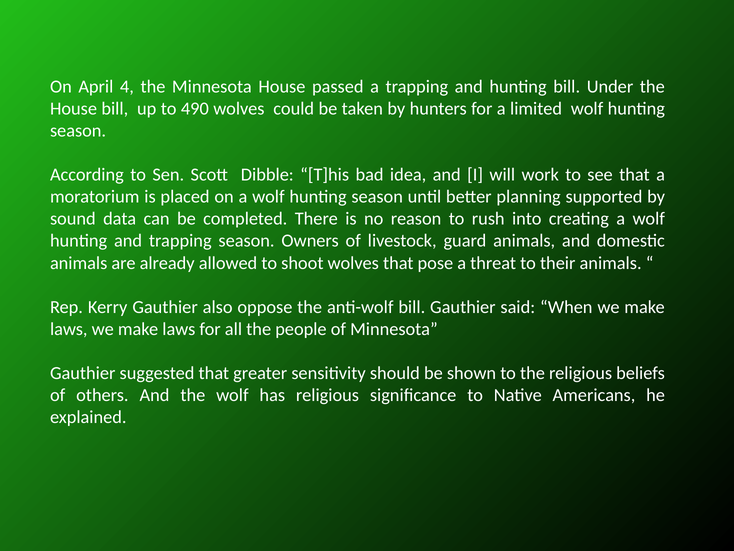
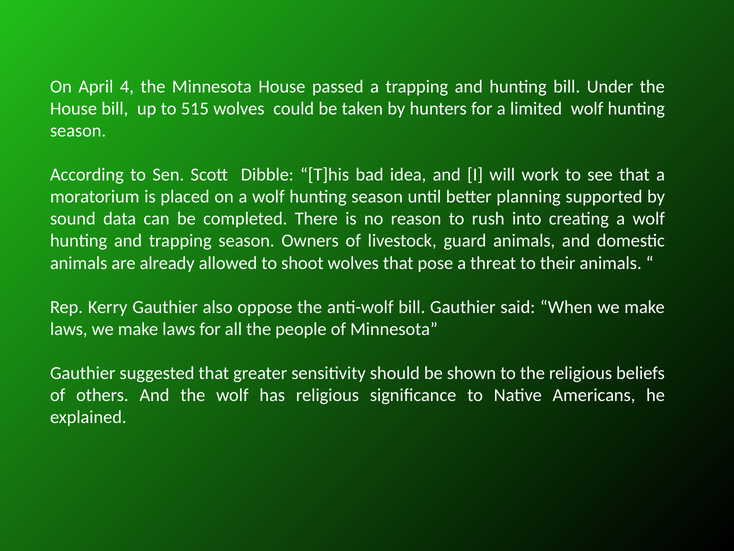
490: 490 -> 515 (195, 109)
